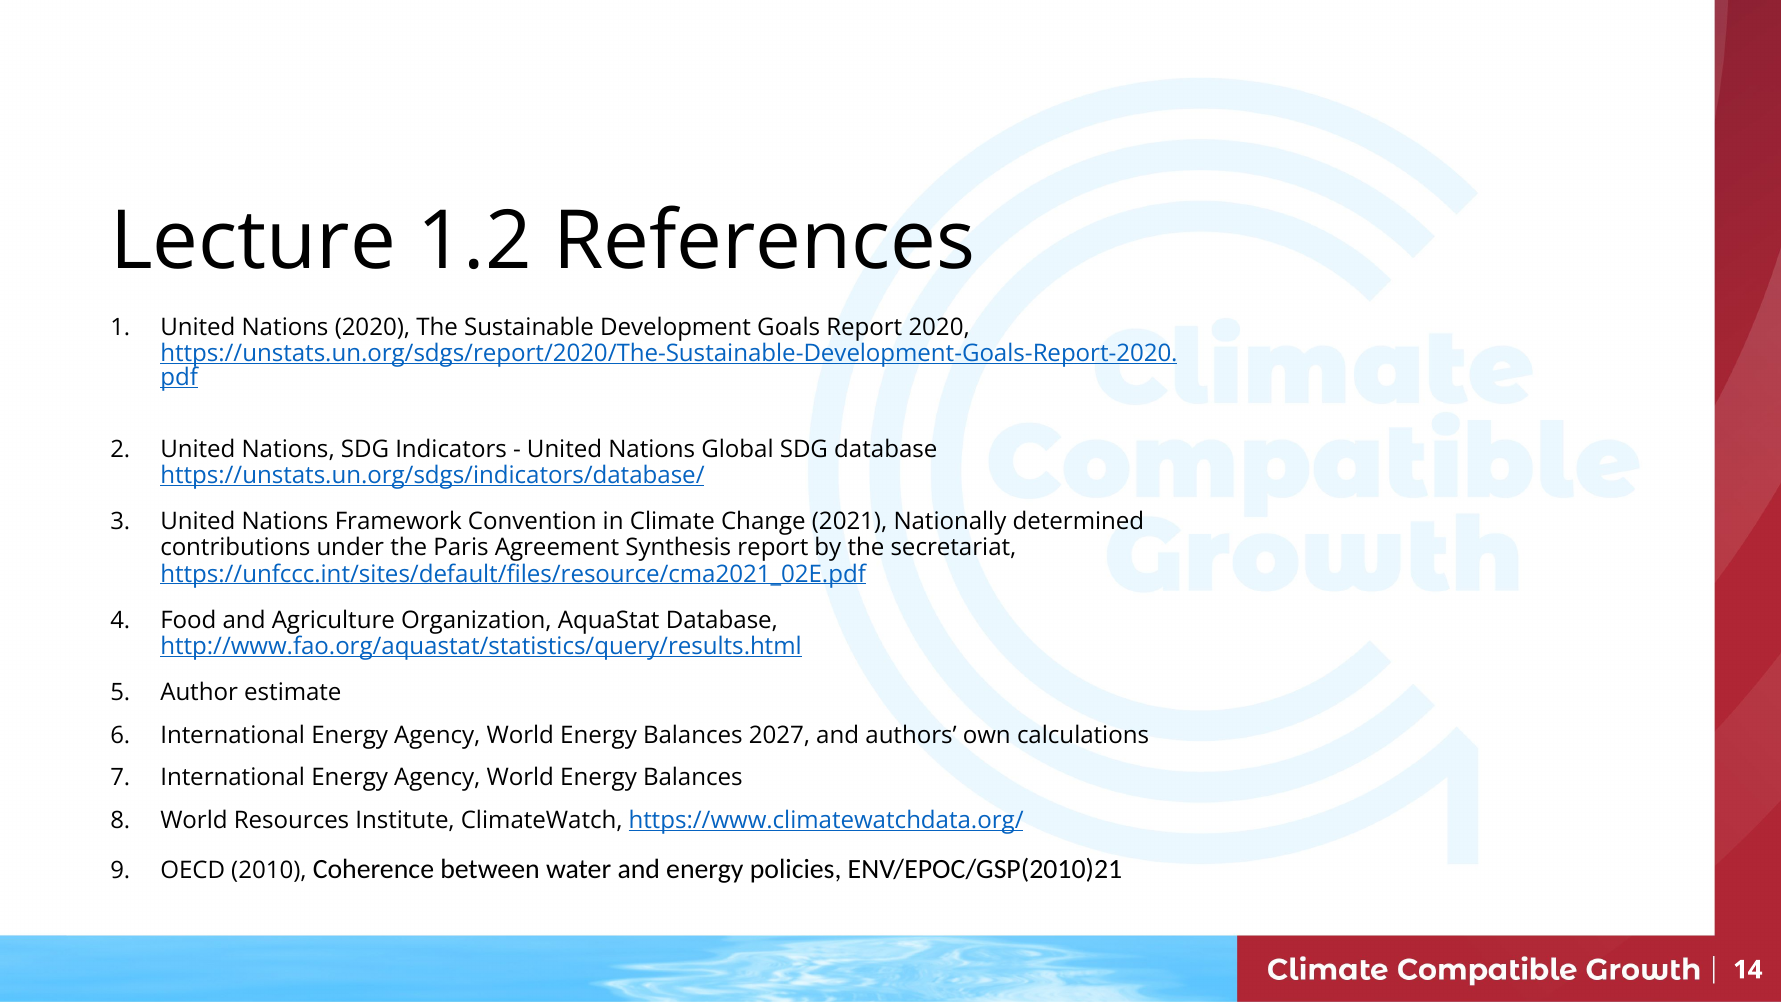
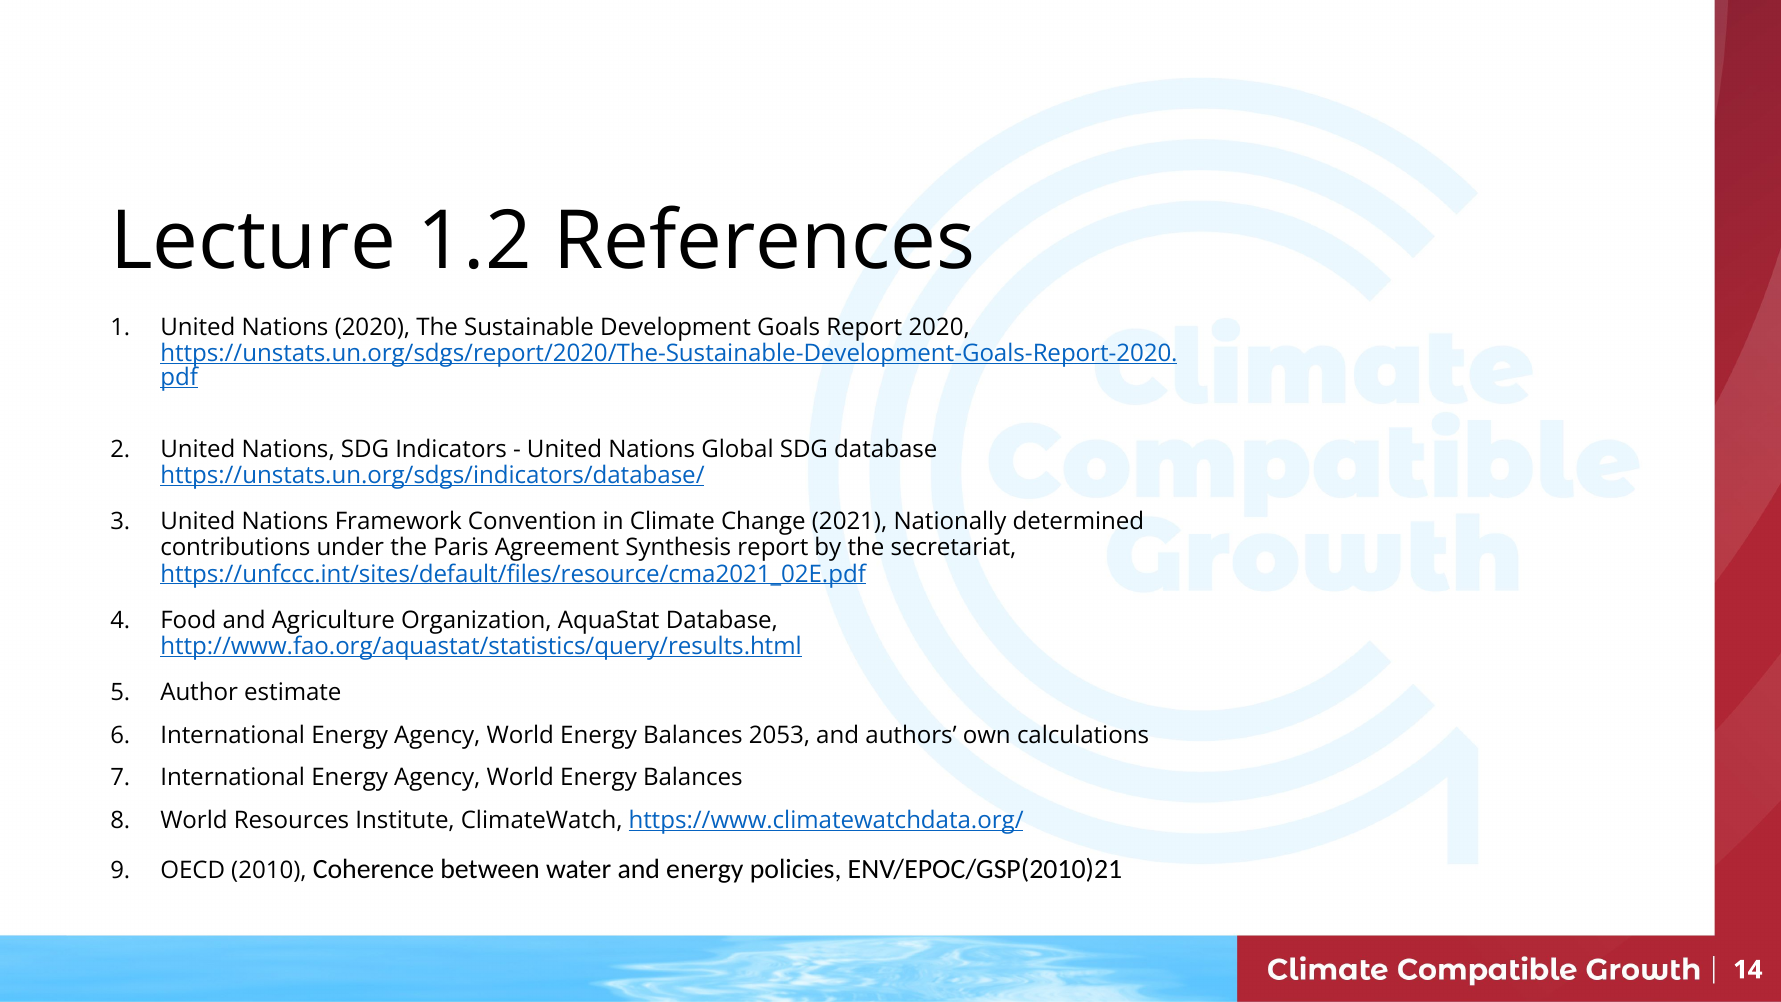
2027: 2027 -> 2053 (779, 735)
